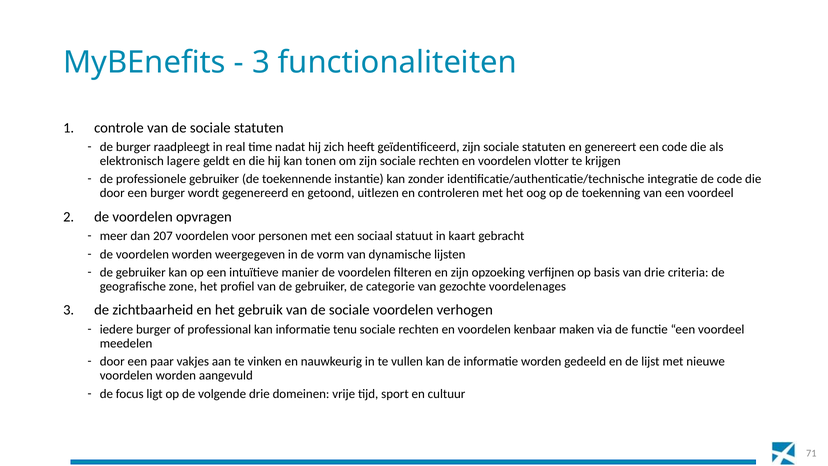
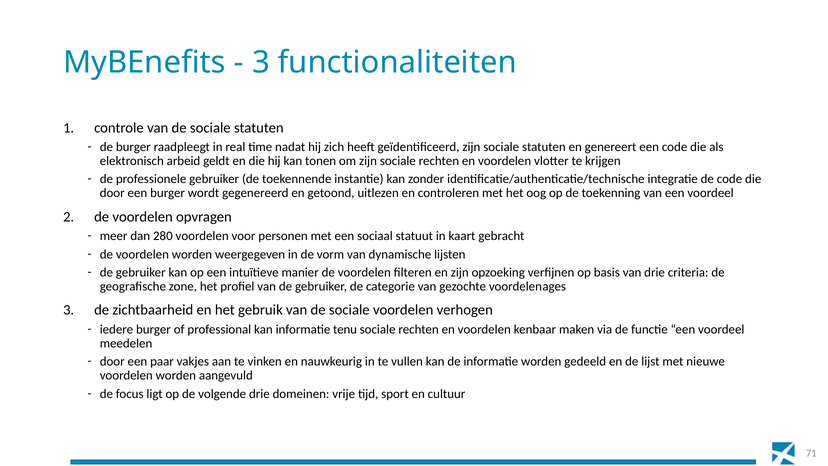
lagere: lagere -> arbeid (183, 161)
207: 207 -> 280 (163, 236)
